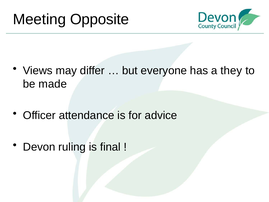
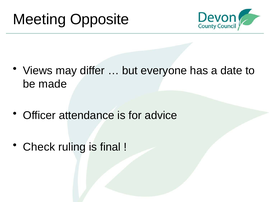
they: they -> date (231, 71)
Devon: Devon -> Check (39, 147)
